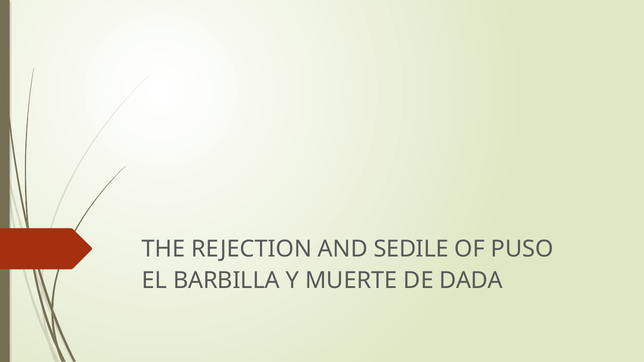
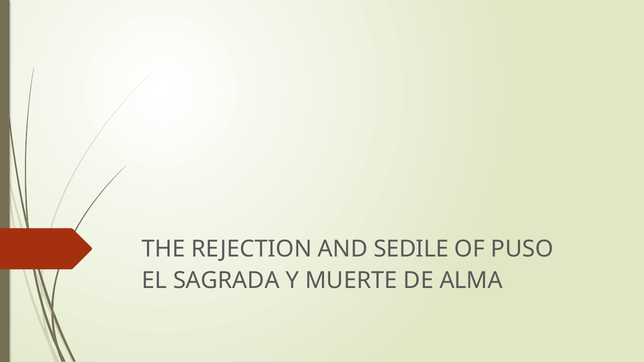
BARBILLA: BARBILLA -> SAGRADA (226, 281)
DADA: DADA -> ALMA (471, 281)
